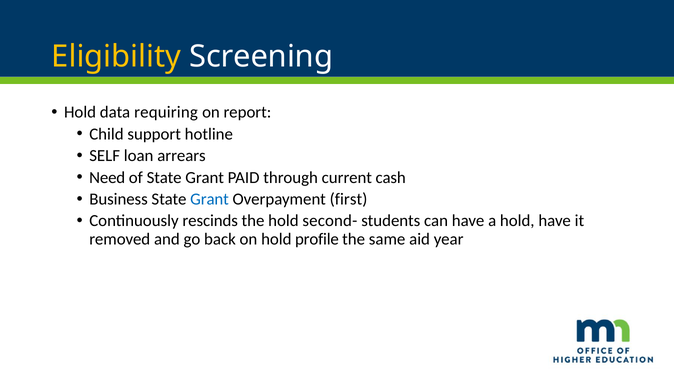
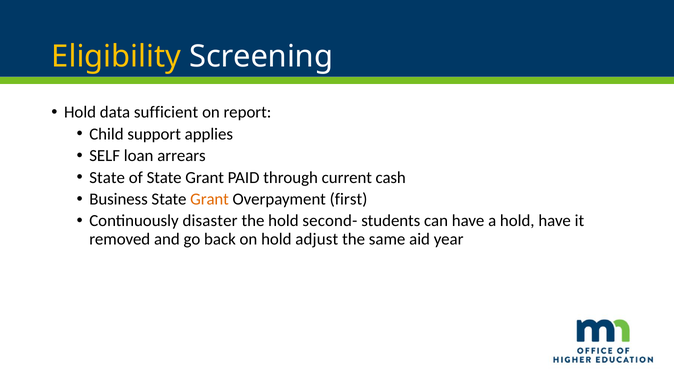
requiring: requiring -> sufficient (166, 112)
hotline: hotline -> applies (209, 134)
Need: Need -> State (107, 178)
Grant colour: blue -> orange (210, 199)
rescinds: rescinds -> disaster (210, 221)
profile: profile -> adjust (317, 239)
